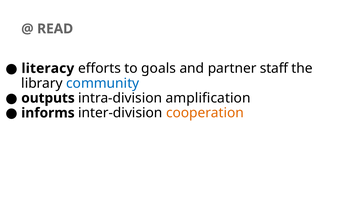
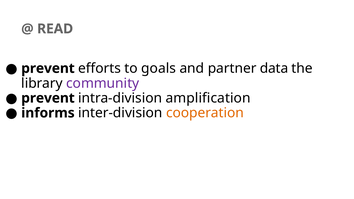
literacy: literacy -> prevent (48, 68)
staff: staff -> data (274, 68)
community colour: blue -> purple (103, 83)
outputs: outputs -> prevent (48, 98)
